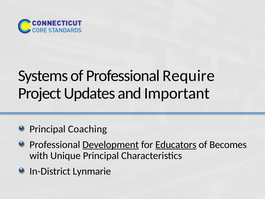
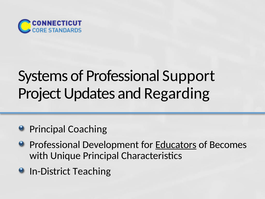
Require: Require -> Support (189, 76)
Important: Important -> Regarding (177, 93)
Development underline: present -> none (111, 144)
Lynmarie: Lynmarie -> Teaching (92, 171)
